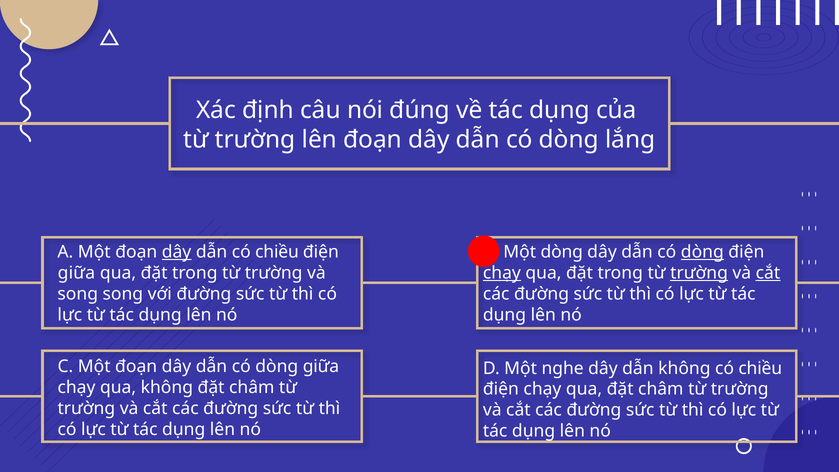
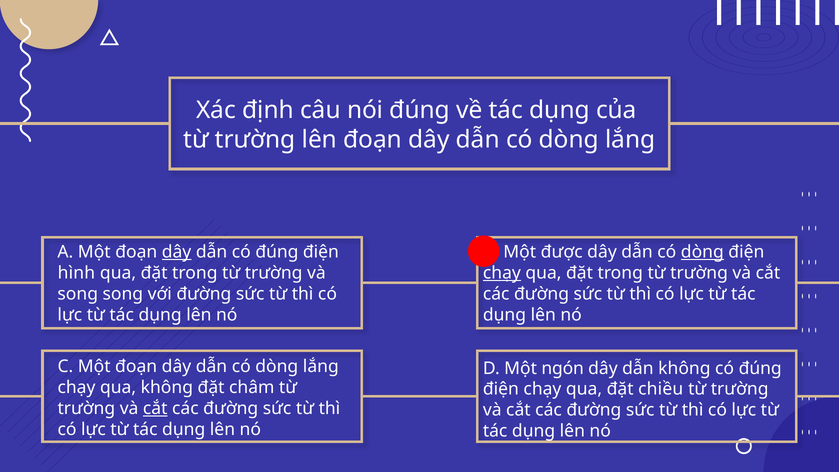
dẫn có chiều: chiều -> đúng (277, 252)
Một dòng: dòng -> được (562, 252)
giữa: giữa -> hình (76, 273)
trường underline: present -> none (699, 273)
cắt underline: present -> none (768, 273)
giữa: giữa -> lắng (321, 366)
nghe: nghe -> ngón (563, 368)
không có chiều: chiều -> đúng (760, 368)
qua đặt châm: châm -> chiều (661, 389)
cắt underline: none -> present (155, 408)
